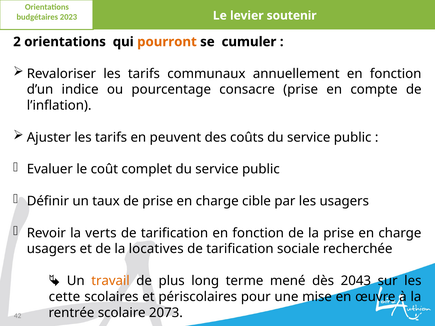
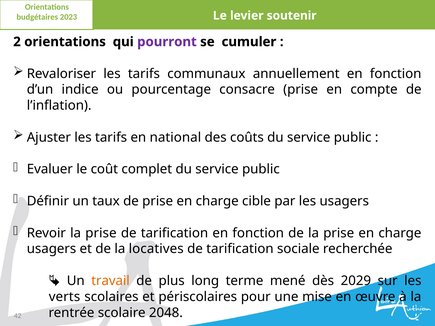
pourront colour: orange -> purple (167, 42)
peuvent: peuvent -> national (175, 137)
Revoir la verts: verts -> prise (101, 233)
2043: 2043 -> 2029 (356, 281)
cette: cette -> verts (64, 297)
2073: 2073 -> 2048 (166, 313)
